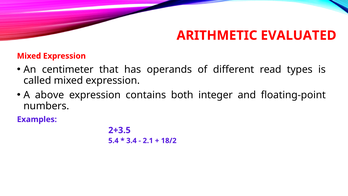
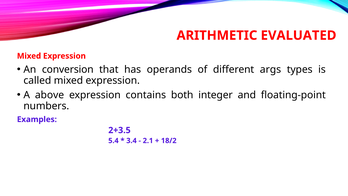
centimeter: centimeter -> conversion (68, 69)
read: read -> args (270, 69)
